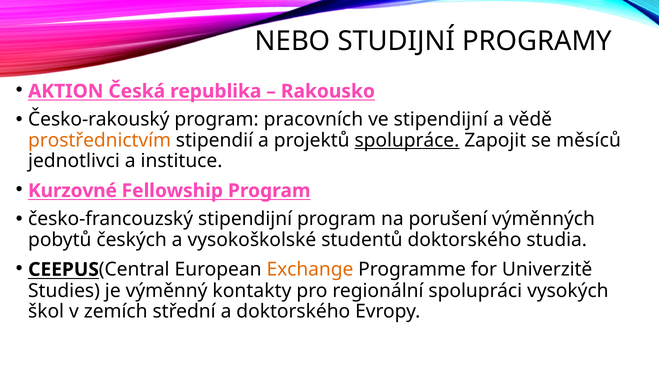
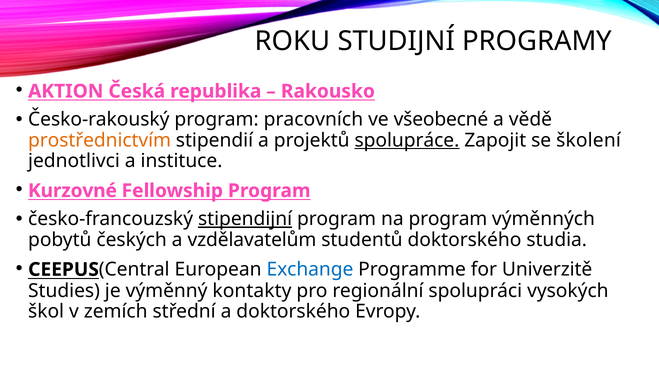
NEBO: NEBO -> ROKU (293, 41)
ve stipendijní: stipendijní -> všeobecné (441, 119)
měsíců: měsíců -> školení (589, 140)
stipendijní underline: none -> present (245, 219)
na porušení: porušení -> program (448, 219)
vysokoškolské: vysokoškolské -> vzdělavatelům (252, 239)
Exchange colour: orange -> blue (310, 269)
